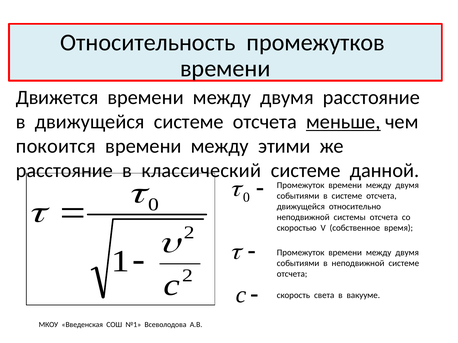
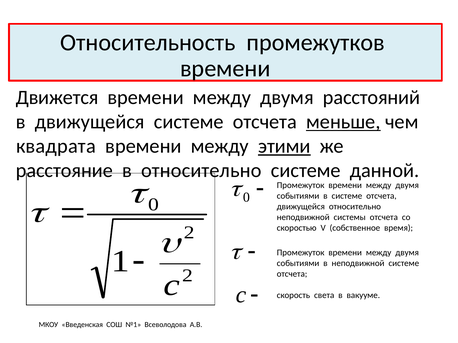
двумя расстояние: расстояние -> расстояний (372, 98)
покоится: покоится -> квадрата (56, 146)
этими underline: none -> present (284, 146)
в классический: классический -> относительно (201, 171)
